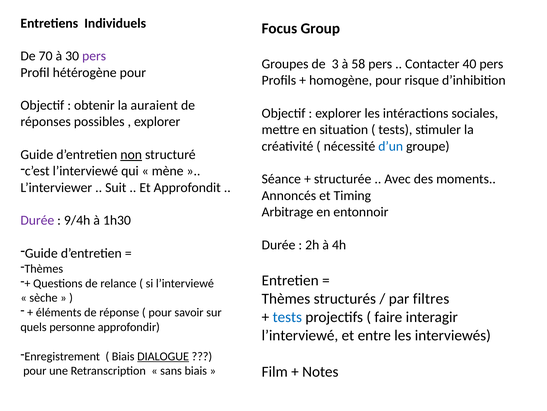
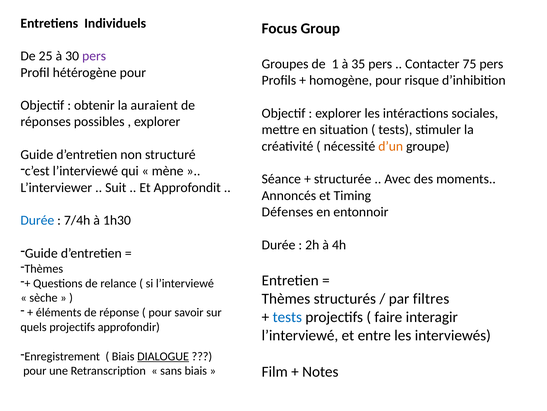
70: 70 -> 25 (46, 56)
3: 3 -> 1 (335, 64)
58: 58 -> 35 (358, 64)
40: 40 -> 75 (469, 64)
d’un colour: blue -> orange (391, 146)
non underline: present -> none (131, 154)
Arbitrage: Arbitrage -> Défenses (287, 212)
Durée colour: purple -> blue (37, 220)
9/4h: 9/4h -> 7/4h (77, 220)
quels personne: personne -> projectifs (72, 327)
